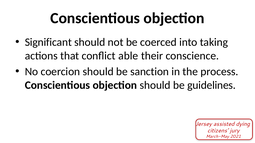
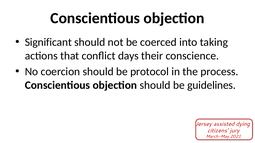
able: able -> days (128, 56)
sanction: sanction -> protocol (150, 72)
